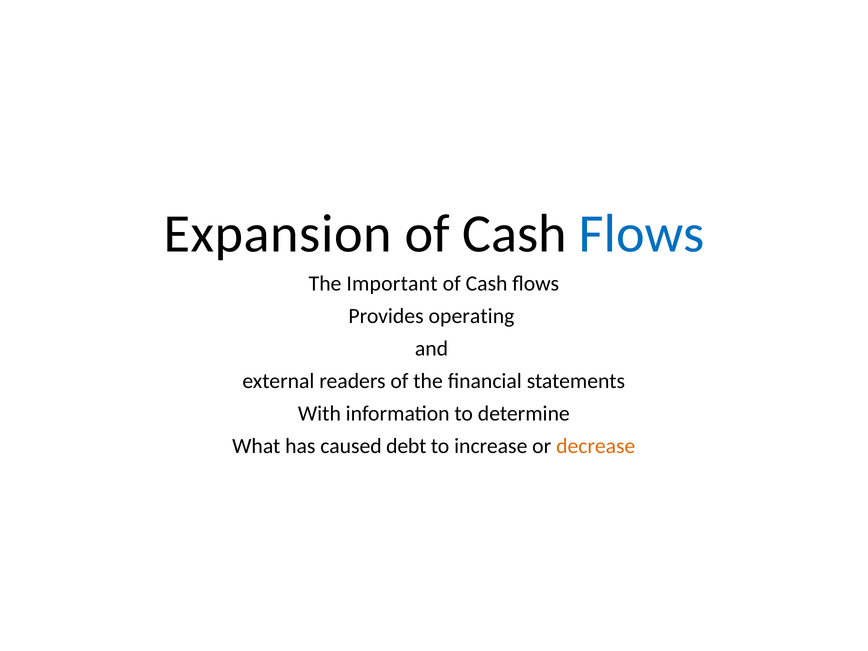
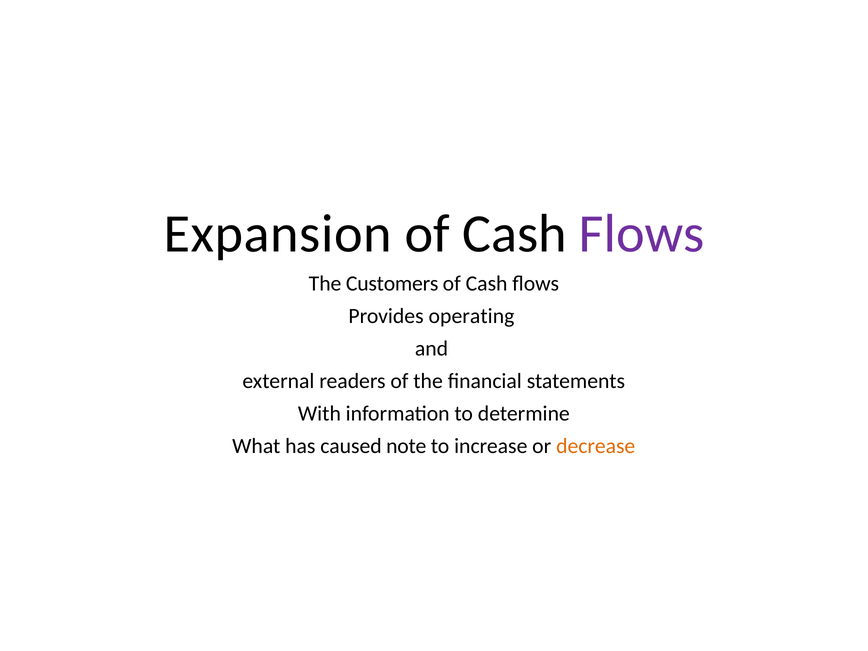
Flows colour: blue -> purple (642, 234)
Important: Important -> Customers (392, 284)
debt: debt -> note (406, 446)
